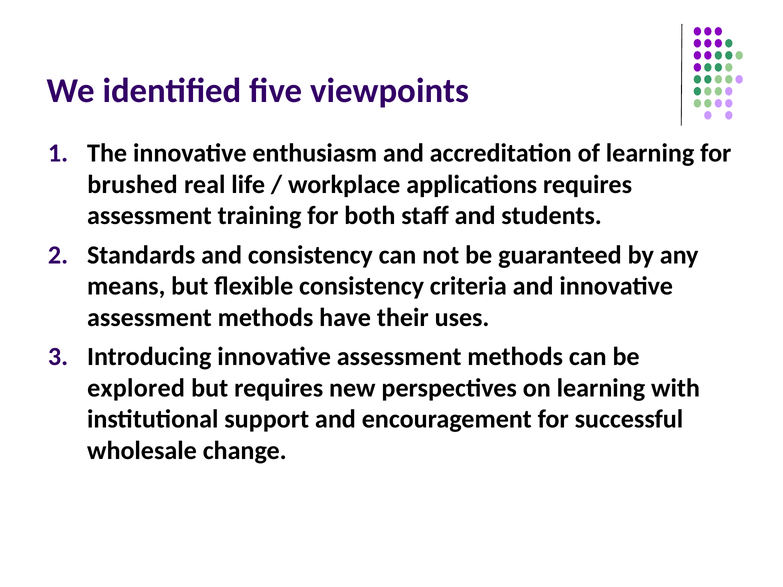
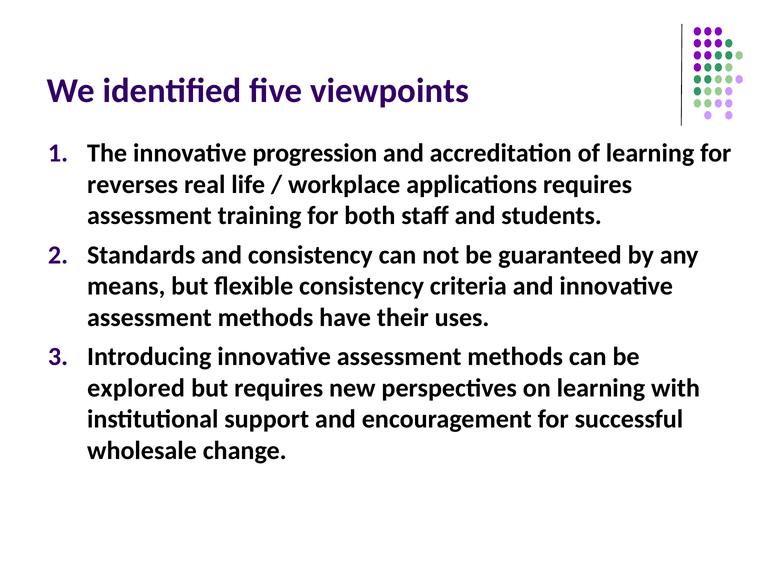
enthusiasm: enthusiasm -> progression (315, 153)
brushed: brushed -> reverses (133, 185)
